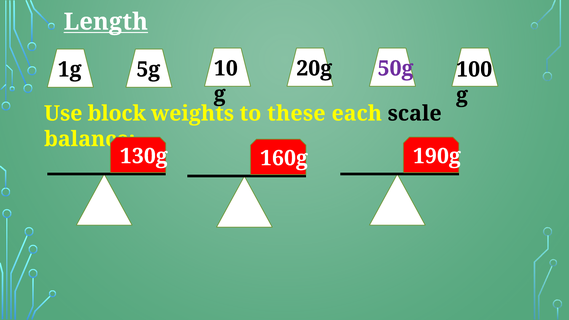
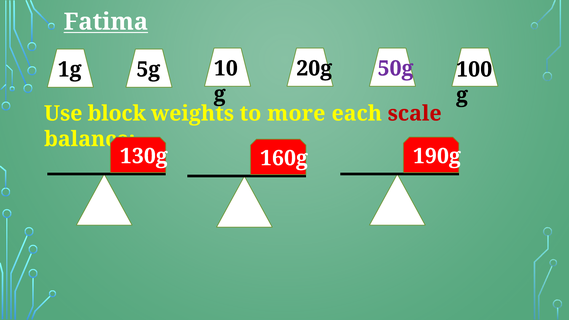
Length: Length -> Fatima (106, 22)
these: these -> more (296, 114)
scale colour: black -> red (415, 114)
